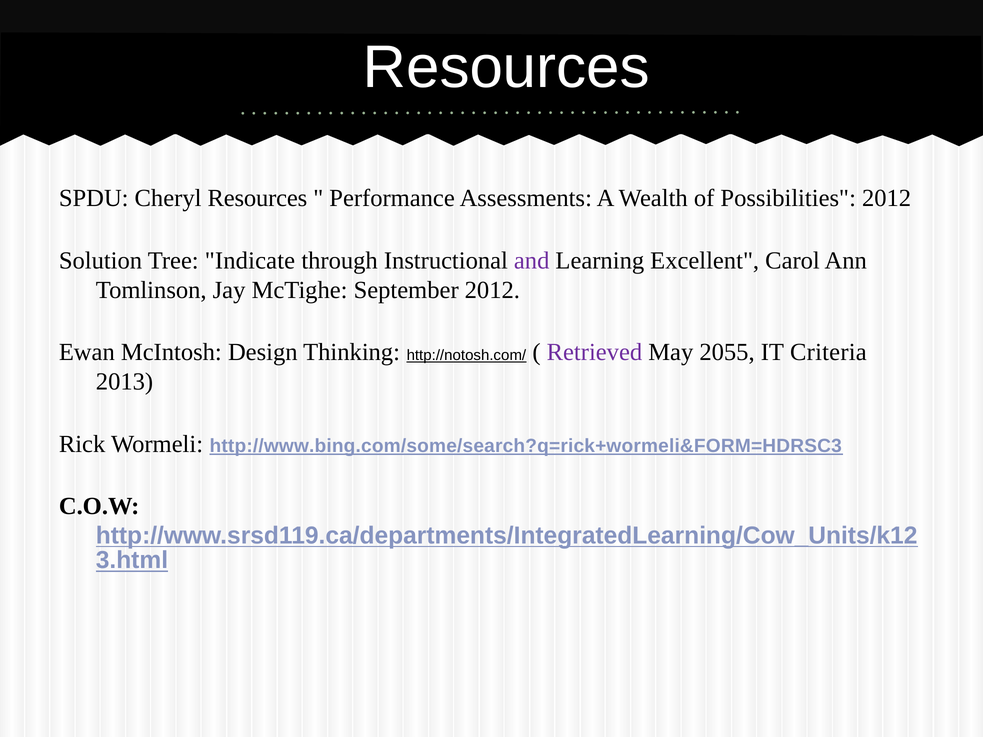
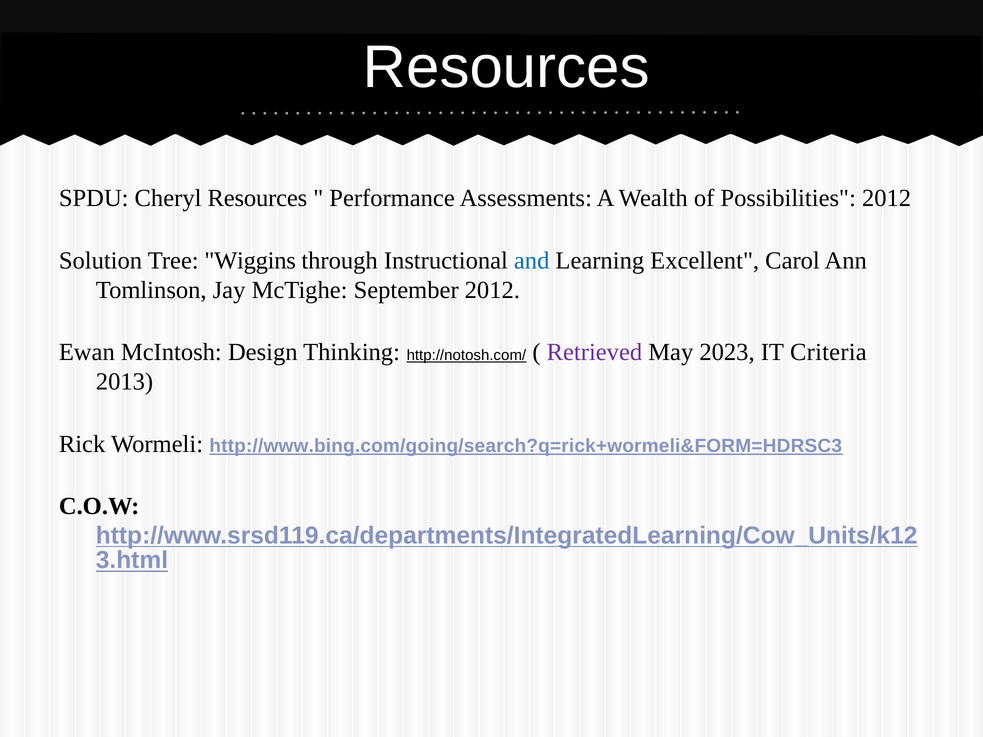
Indicate: Indicate -> Wiggins (250, 261)
and colour: purple -> blue (532, 261)
2055: 2055 -> 2023 (727, 352)
http://www.bing.com/some/search?q=rick+wormeli&FORM=HDRSC3: http://www.bing.com/some/search?q=rick+wormeli&FORM=HDRSC3 -> http://www.bing.com/going/search?q=rick+wormeli&FORM=HDRSC3 (526, 446)
